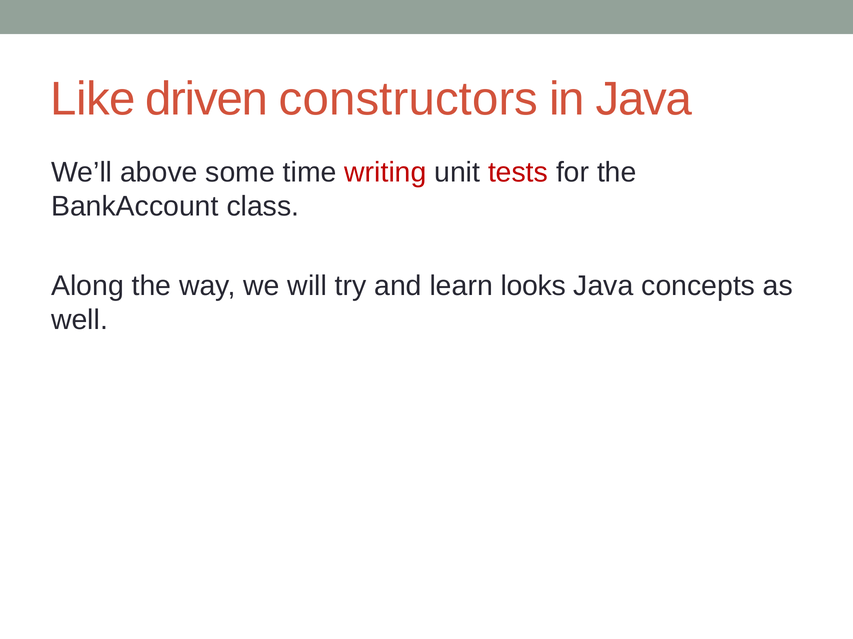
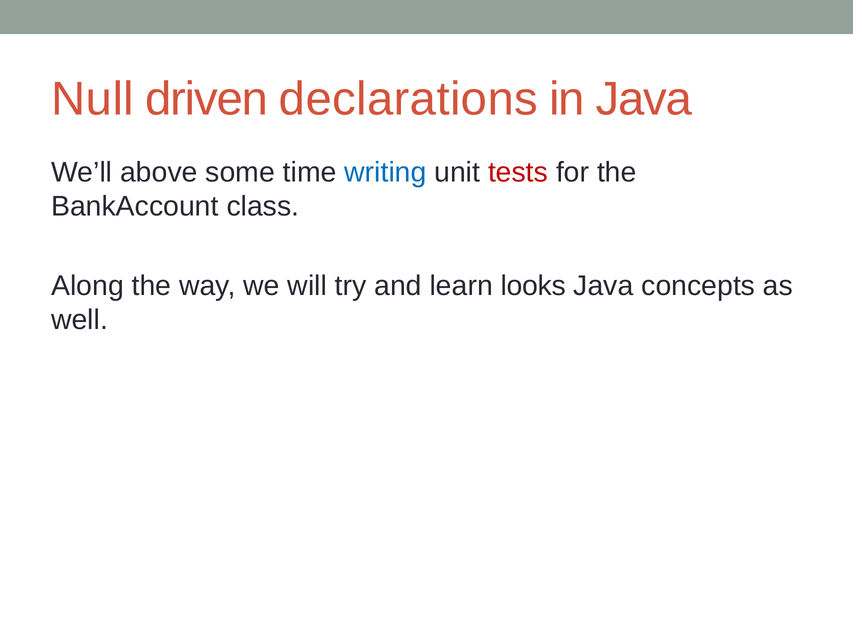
Like: Like -> Null (93, 99)
constructors: constructors -> declarations (408, 99)
writing colour: red -> blue (385, 173)
